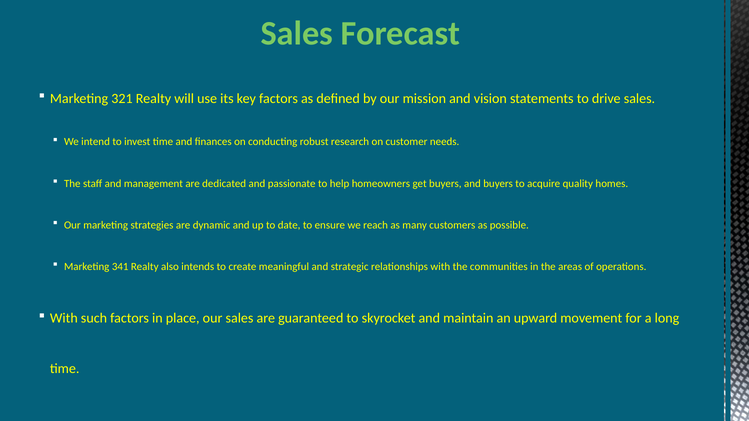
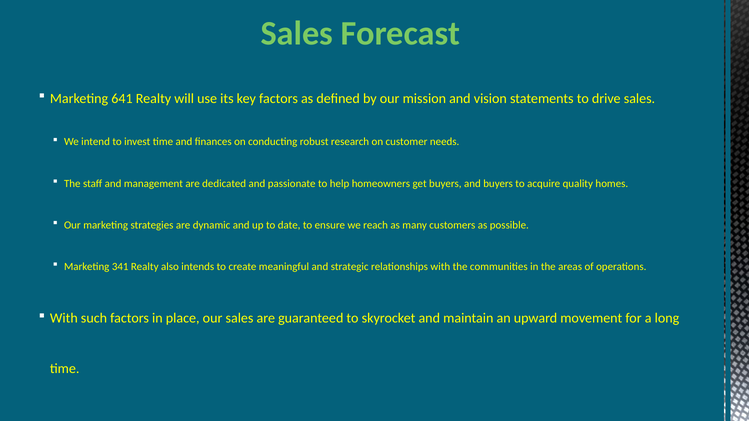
321: 321 -> 641 (122, 99)
